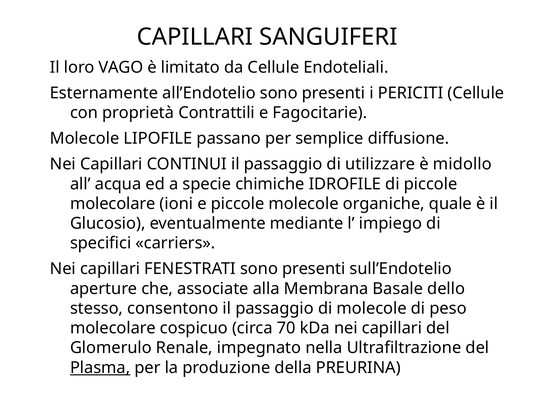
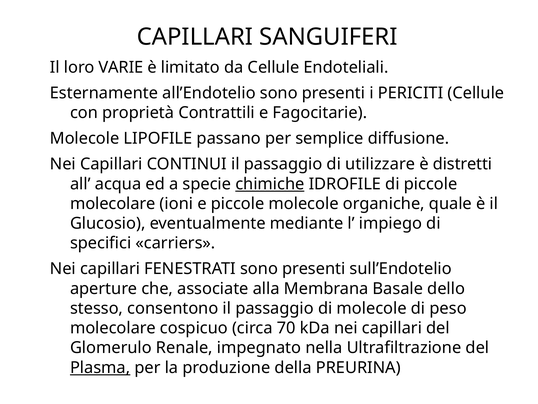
VAGO: VAGO -> VARIE (121, 67)
midollo: midollo -> distretti (462, 164)
chimiche underline: none -> present (270, 184)
